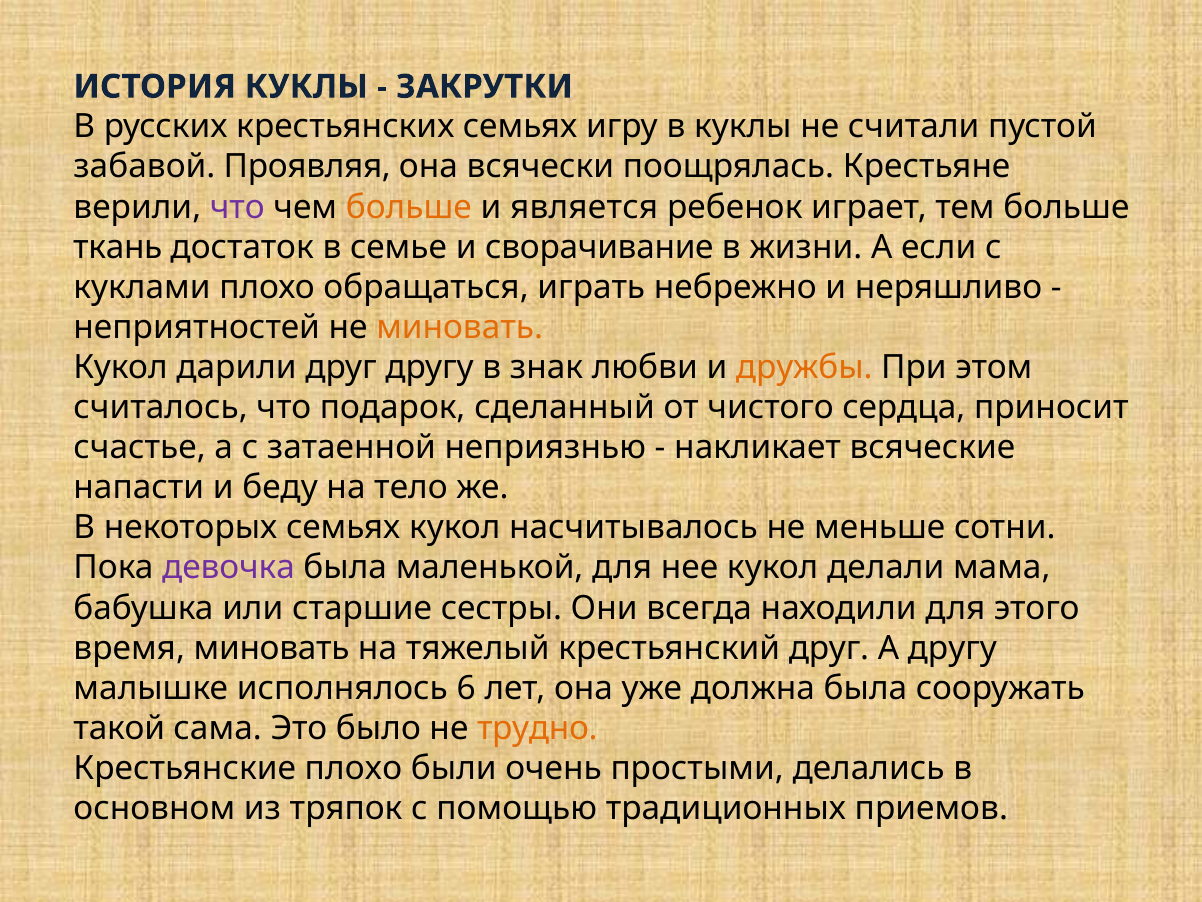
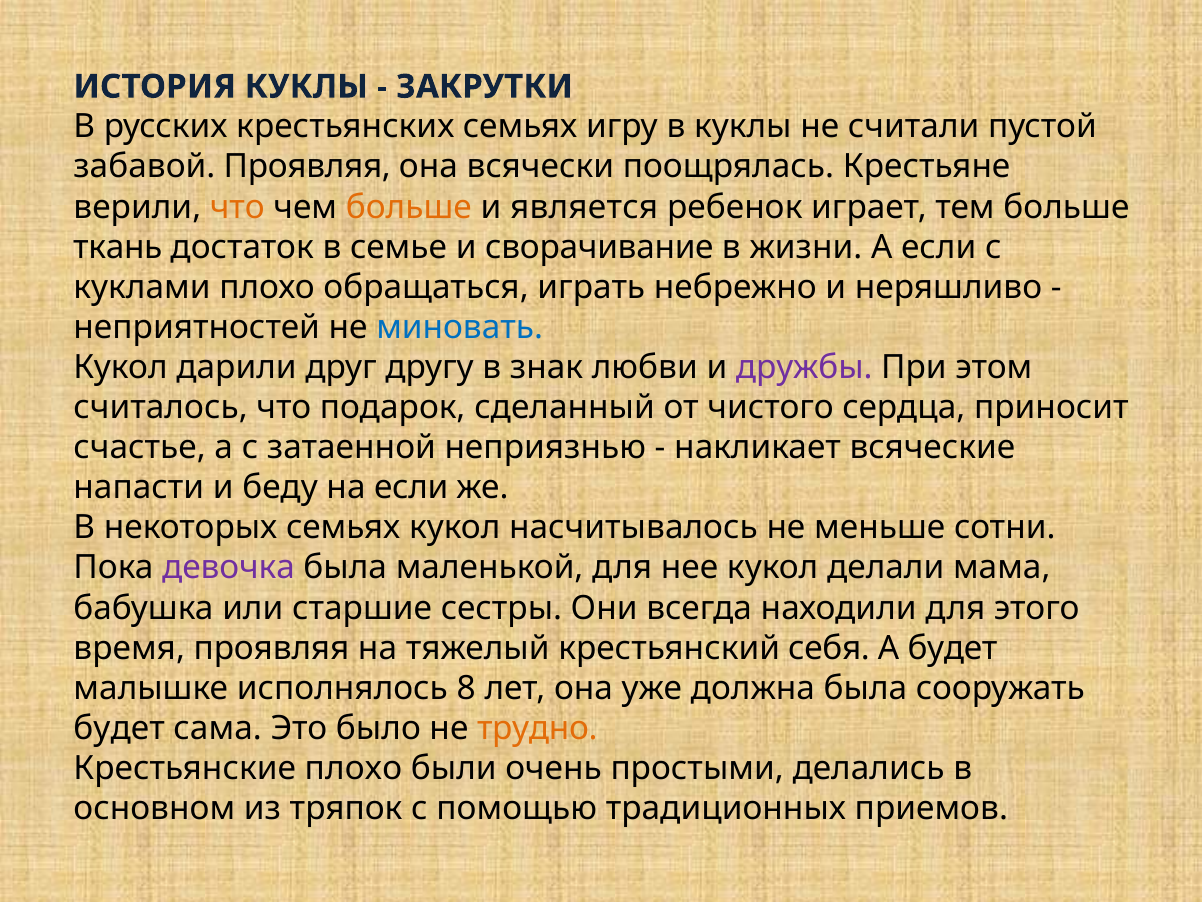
что colour: purple -> orange (237, 207)
миновать colour: orange -> blue (460, 327)
дружбы colour: orange -> purple (804, 367)
на тело: тело -> если (411, 487)
время миновать: миновать -> проявляя (272, 648)
крестьянский друг: друг -> себя (829, 648)
А другу: другу -> будет (952, 648)
6: 6 -> 8 (466, 688)
такой: такой -> будет (119, 728)
